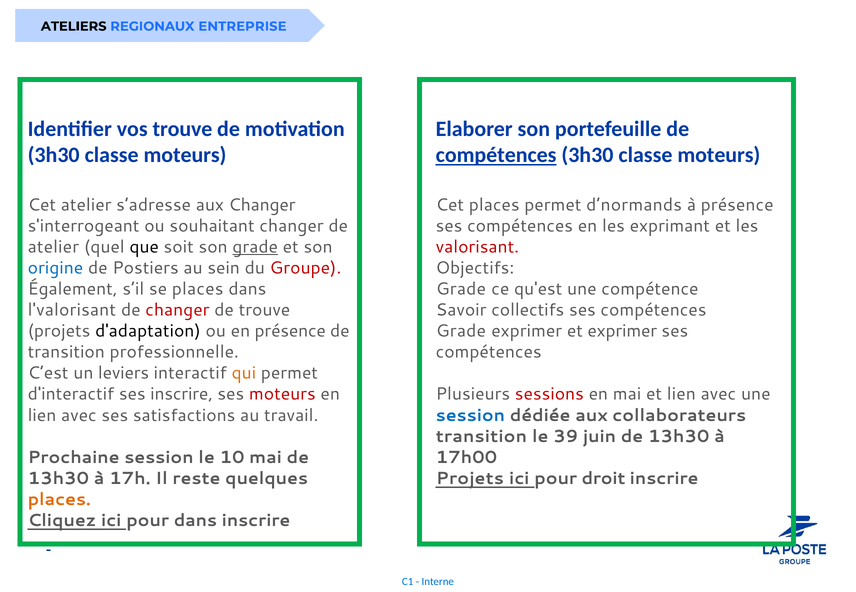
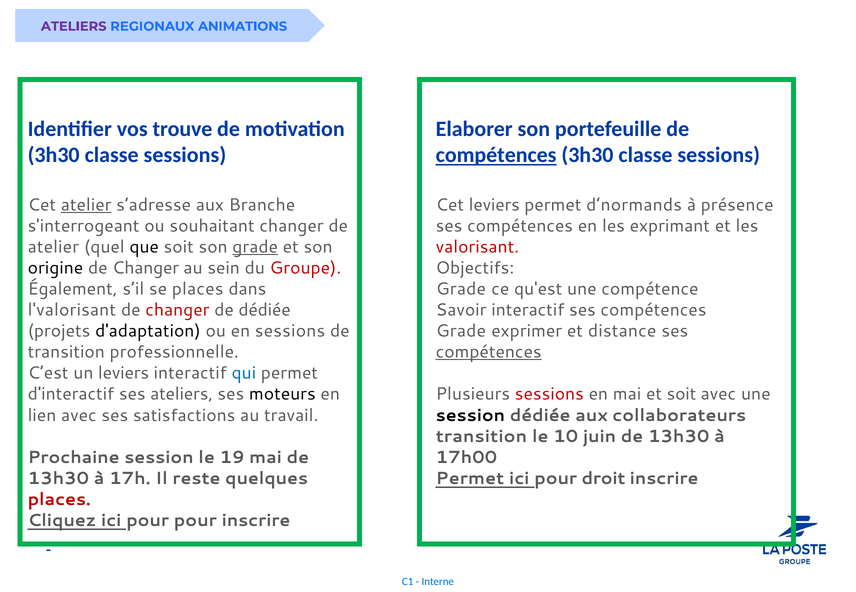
ATELIERS colour: black -> purple (74, 26)
ENTREPRISE: ENTREPRISE -> ANIMATIONS (243, 26)
moteurs: moteurs -> sessions (185, 155)
moteurs: moteurs -> sessions (719, 155)
atelier underline: none -> present (86, 205)
aux Changer: Changer -> Branche (262, 205)
Cet places: places -> leviers (494, 205)
origine colour: blue -> black (55, 268)
Postiers: Postiers -> Changer (146, 268)
de trouve: trouve -> dédiée (265, 310)
Savoir collectifs: collectifs -> interactif (528, 310)
en présence: présence -> sessions (290, 331)
et exprimer: exprimer -> distance (622, 331)
compétences underline: none -> present (489, 352)
qui colour: orange -> blue (244, 374)
ses inscrire: inscrire -> ateliers (182, 395)
moteurs colour: red -> black (282, 395)
et lien: lien -> soit (681, 395)
session colour: blue -> black (470, 416)
39: 39 -> 10 (566, 437)
10: 10 -> 19 (232, 458)
Projets: Projets -> Permet (470, 479)
places colour: orange -> red (59, 500)
pour dans: dans -> pour (195, 521)
